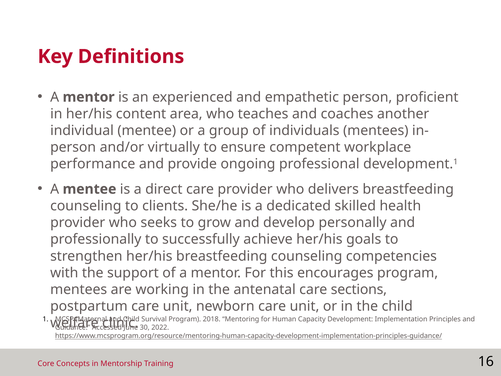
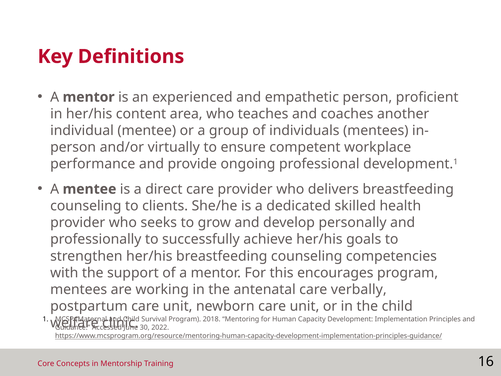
sections: sections -> verbally (359, 289)
